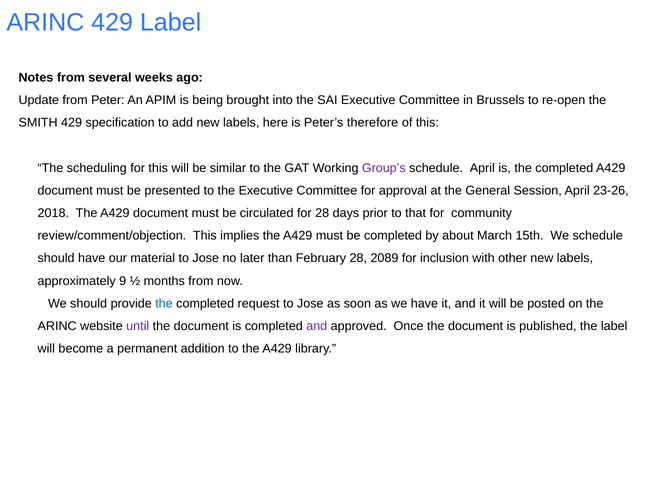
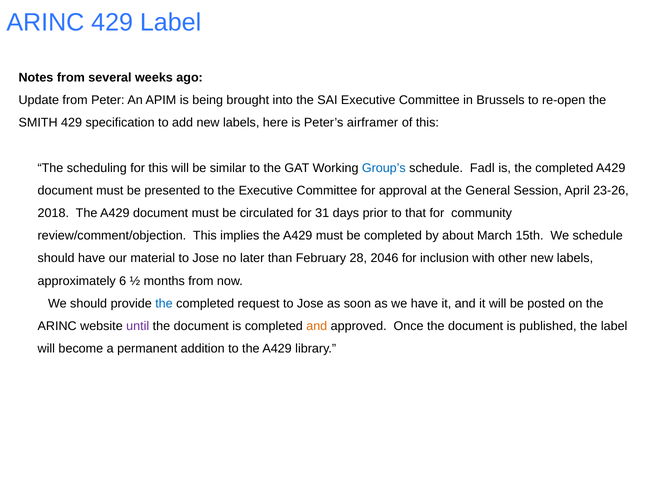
therefore: therefore -> airframer (373, 123)
Group’s colour: purple -> blue (384, 168)
schedule April: April -> Fadl (482, 168)
for 28: 28 -> 31 (322, 213)
2089: 2089 -> 2046 (384, 258)
9: 9 -> 6 (123, 281)
and colour: purple -> orange (317, 326)
